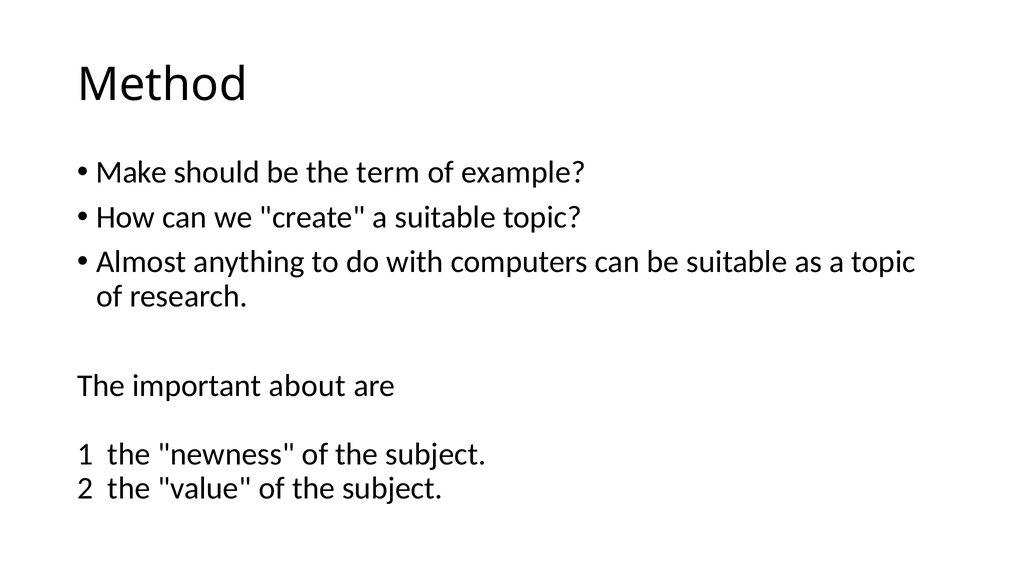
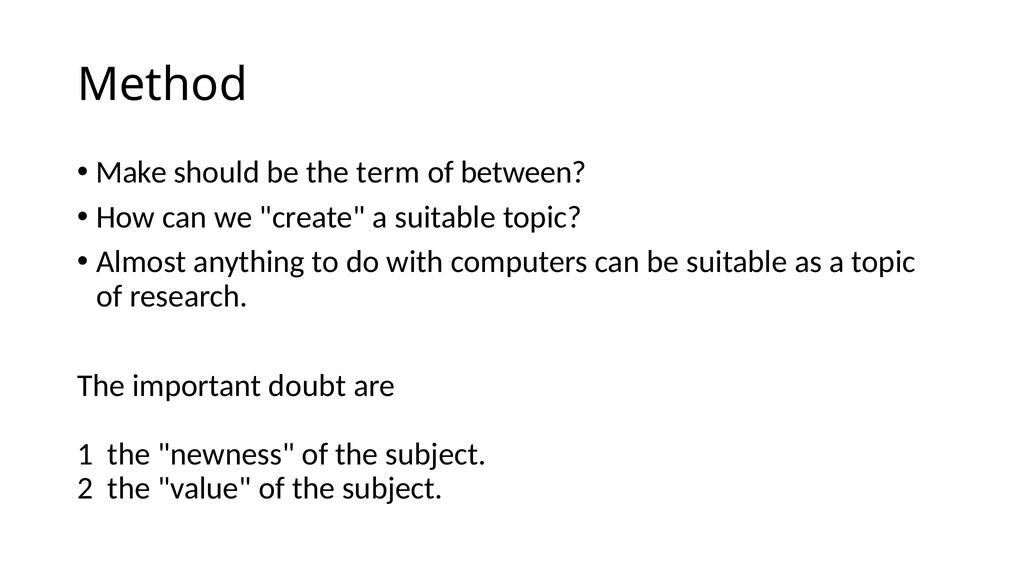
example: example -> between (524, 172)
about: about -> doubt (307, 386)
